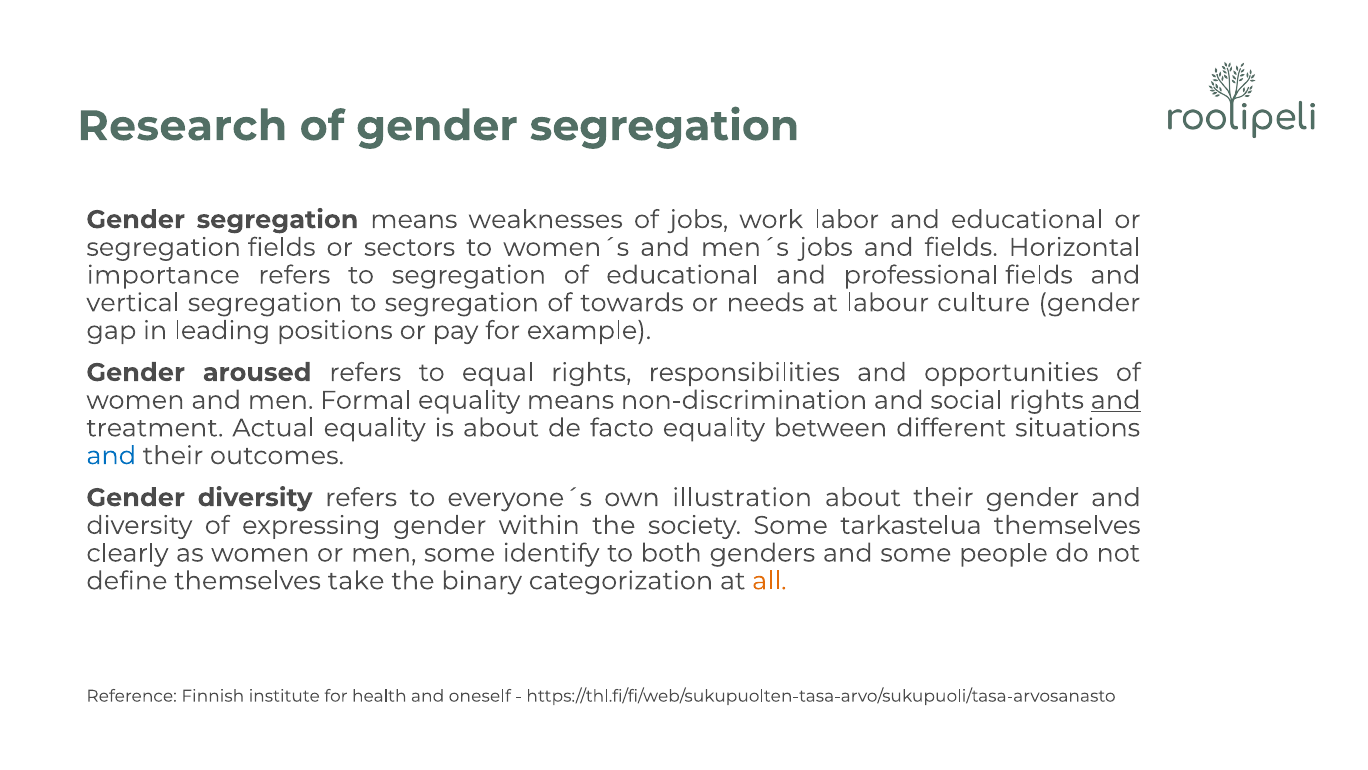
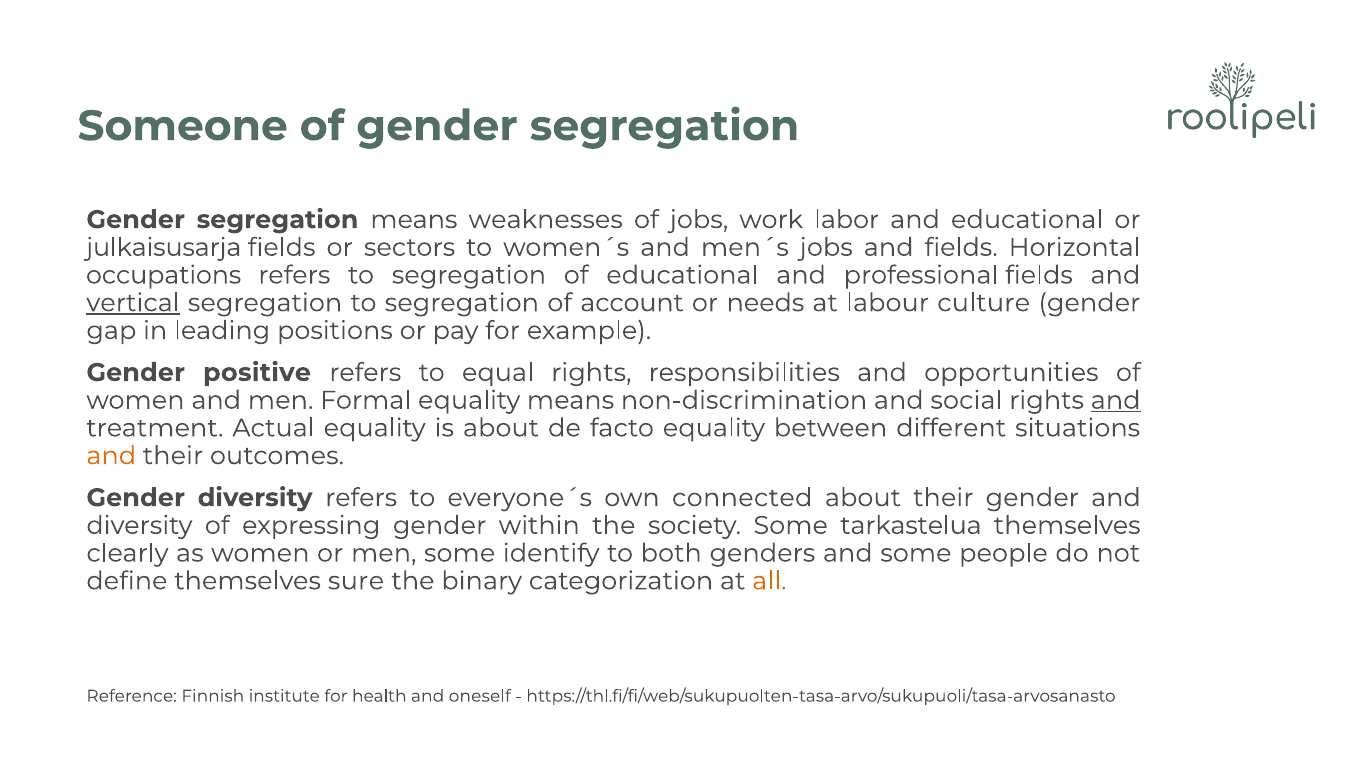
Research: Research -> Someone (183, 126)
segregation: segregation -> julkaisusarja (164, 247)
importance: importance -> occupations (164, 275)
vertical underline: none -> present (133, 303)
towards: towards -> account (632, 303)
aroused: aroused -> positive (257, 372)
and colour: blue -> orange (111, 455)
illustration: illustration -> connected (742, 497)
take: take -> sure (356, 581)
